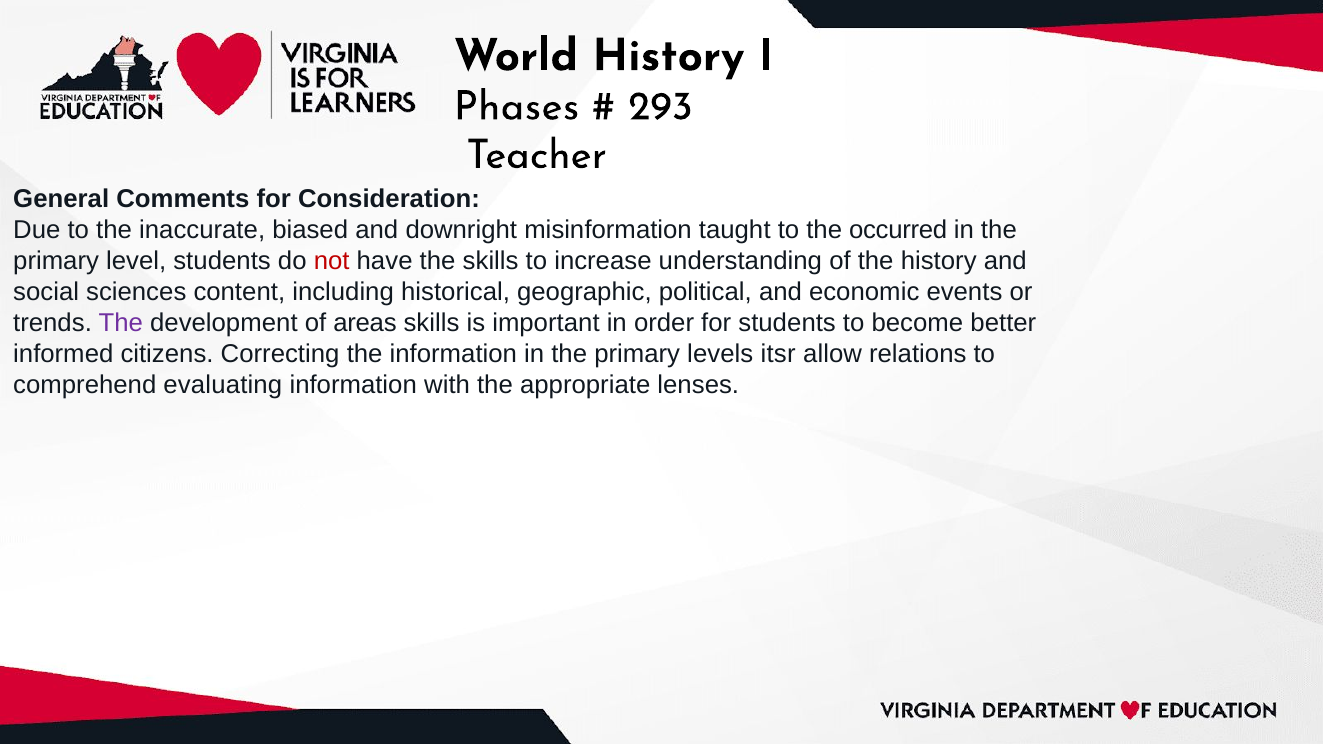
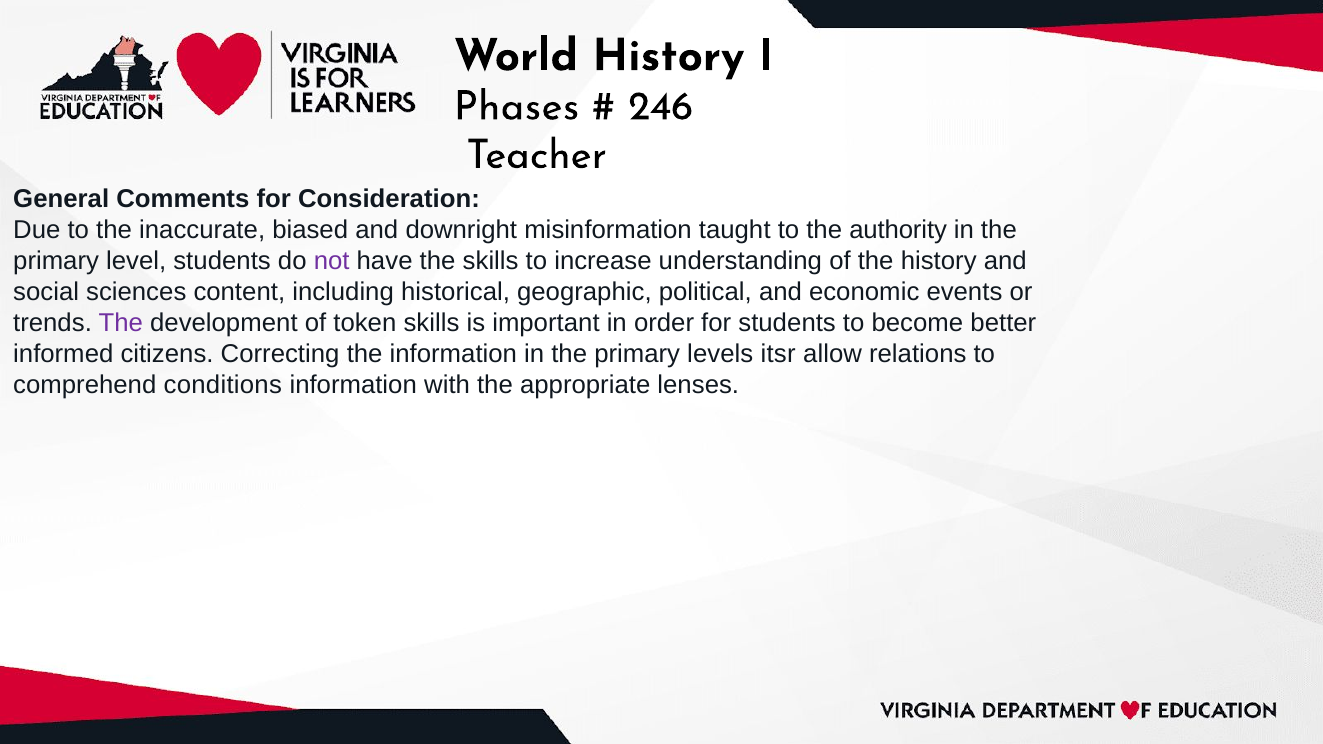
293: 293 -> 246 (661, 106)
occurred: occurred -> authority (898, 230)
not colour: red -> purple (332, 261)
areas: areas -> token (365, 323)
evaluating: evaluating -> conditions (223, 385)
